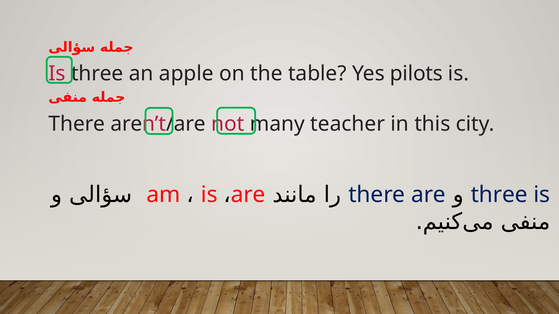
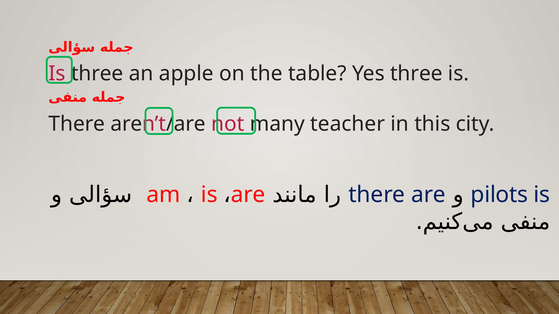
Yes pilots: pilots -> three (416, 74)
three: three -> pilots (499, 195)
